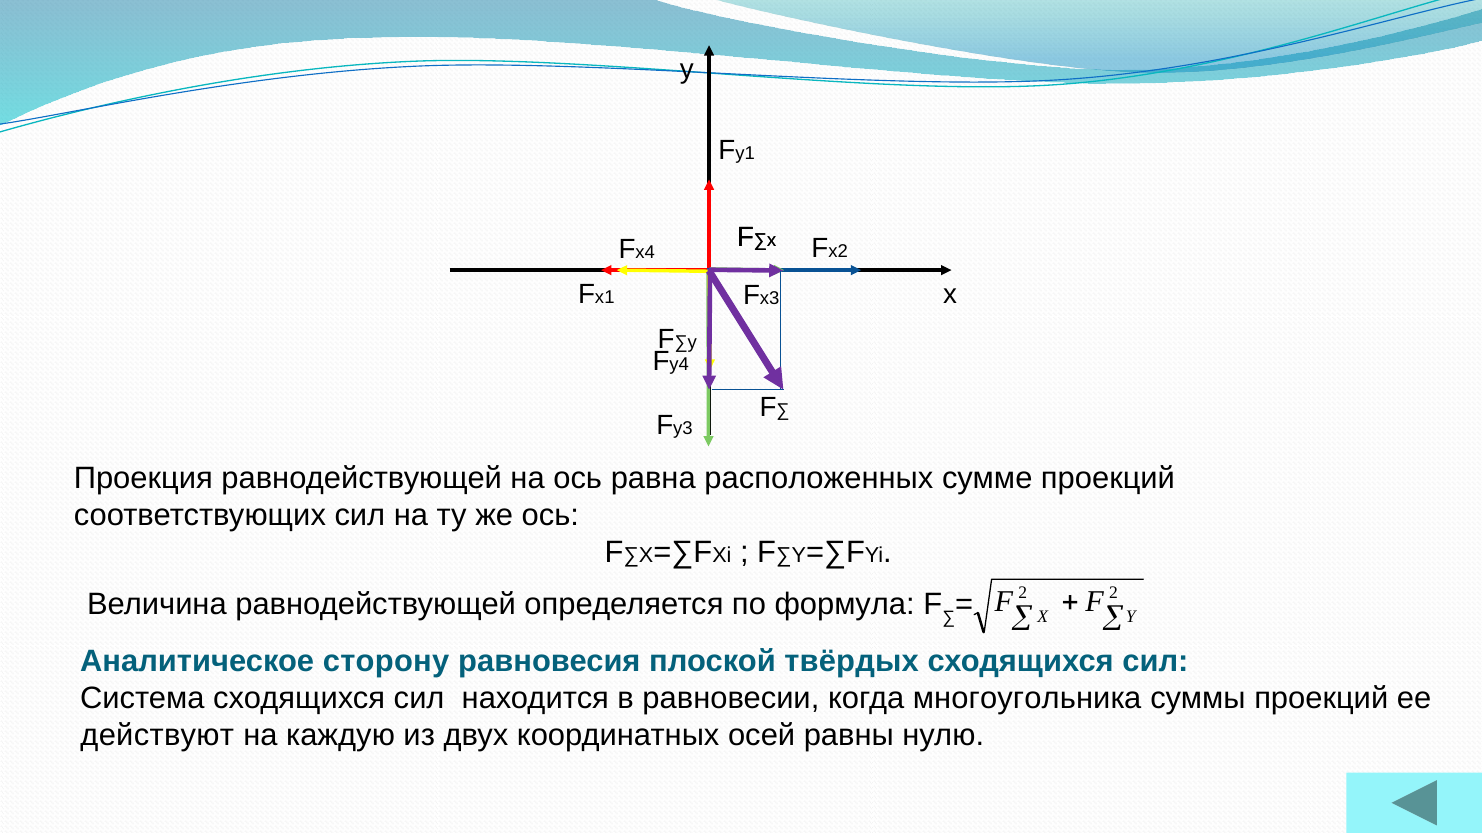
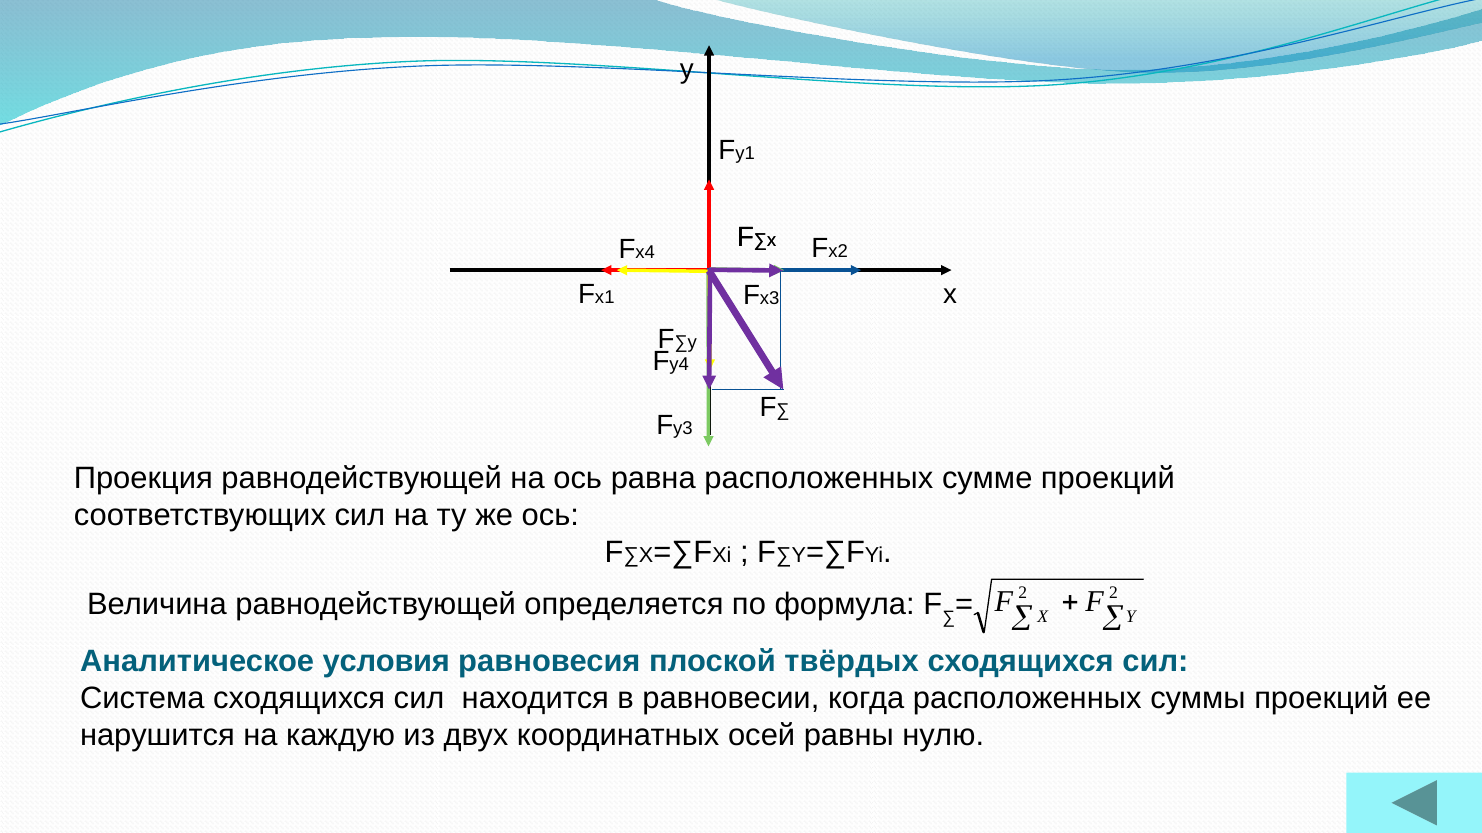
сторону: сторону -> условия (386, 662)
когда многоугольника: многоугольника -> расположенных (1027, 699)
действуют: действуют -> нарушится (157, 736)
